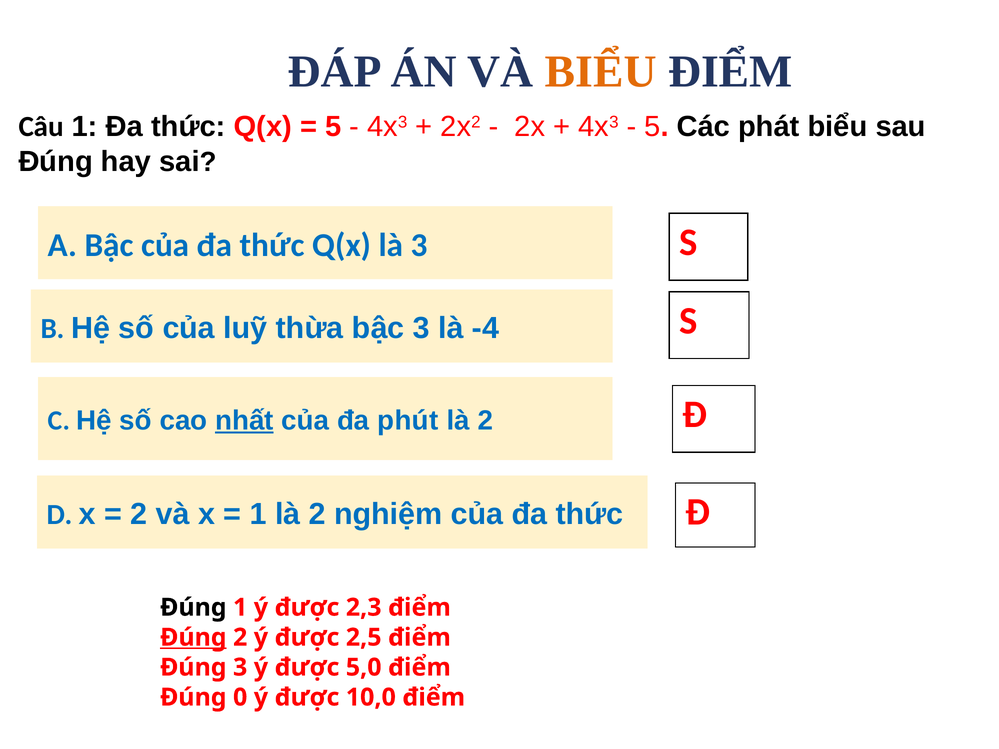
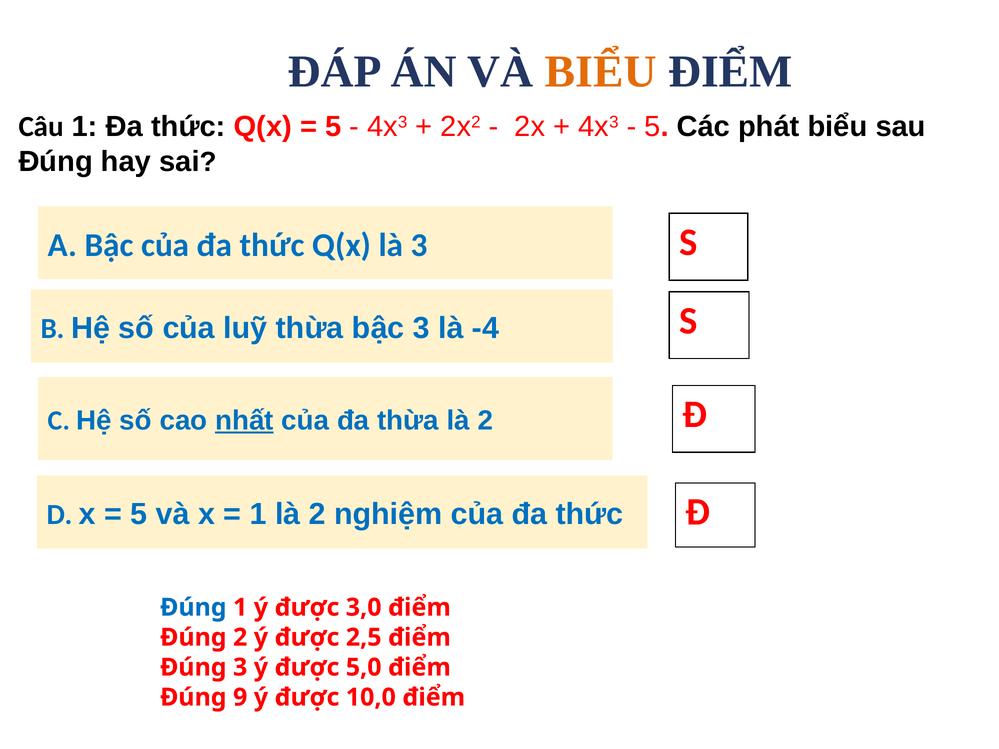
đa phút: phút -> thừa (408, 421)
2: 2 -> 5 (139, 514)
Đúng colour: black -> blue (193, 608)
2,3: 2,3 -> 3,0 (364, 608)
Đúng underline: present -> none (193, 638)
0: 0 -> 9 (240, 698)
